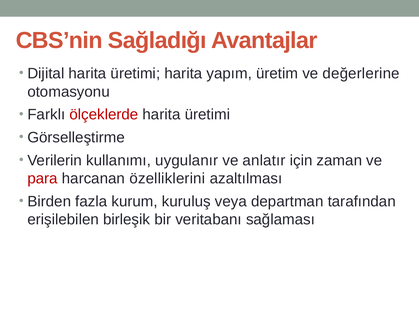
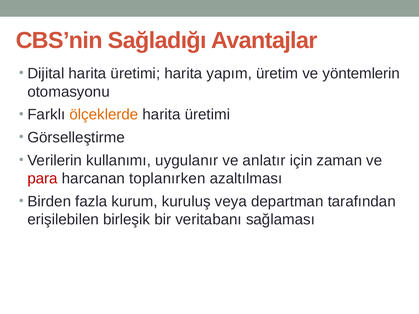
değerlerine: değerlerine -> yöntemlerin (361, 74)
ölçeklerde colour: red -> orange (104, 115)
özelliklerini: özelliklerini -> toplanırken (167, 179)
